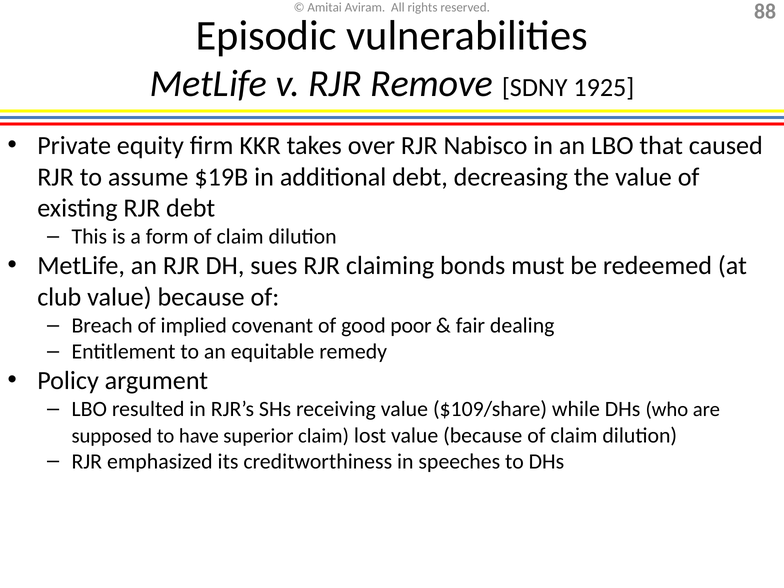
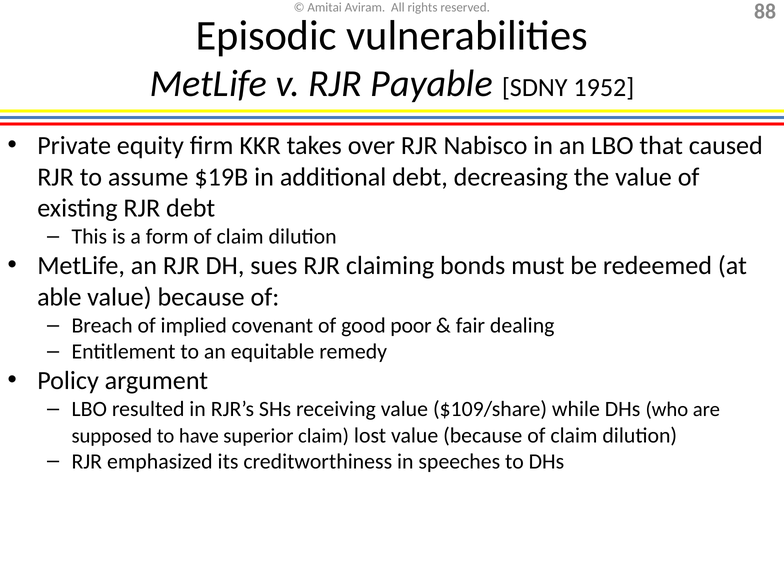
Remove: Remove -> Payable (432, 84)
1925: 1925 -> 1952 (604, 88)
club: club -> able (59, 297)
